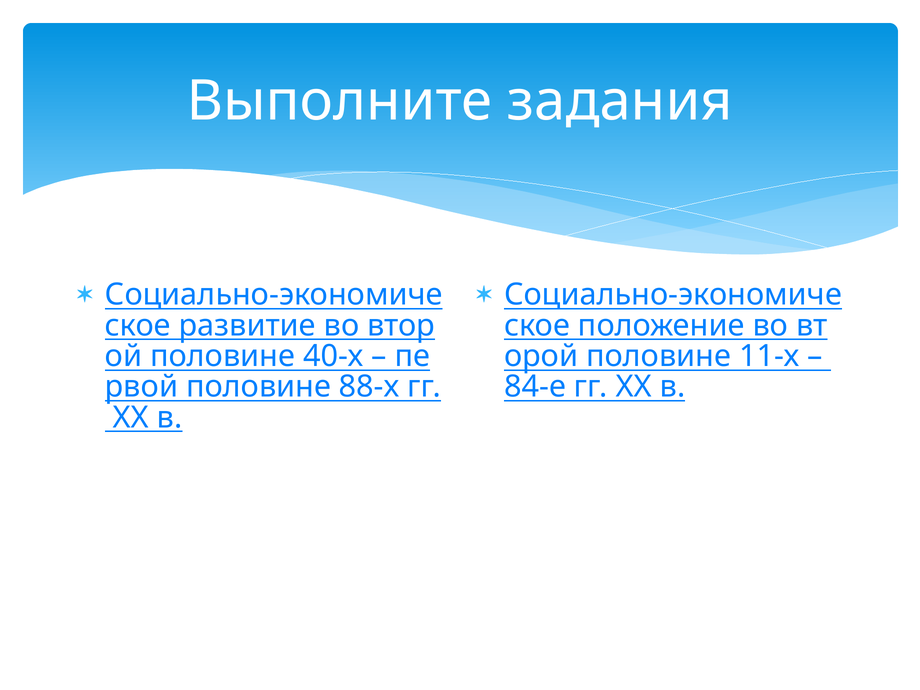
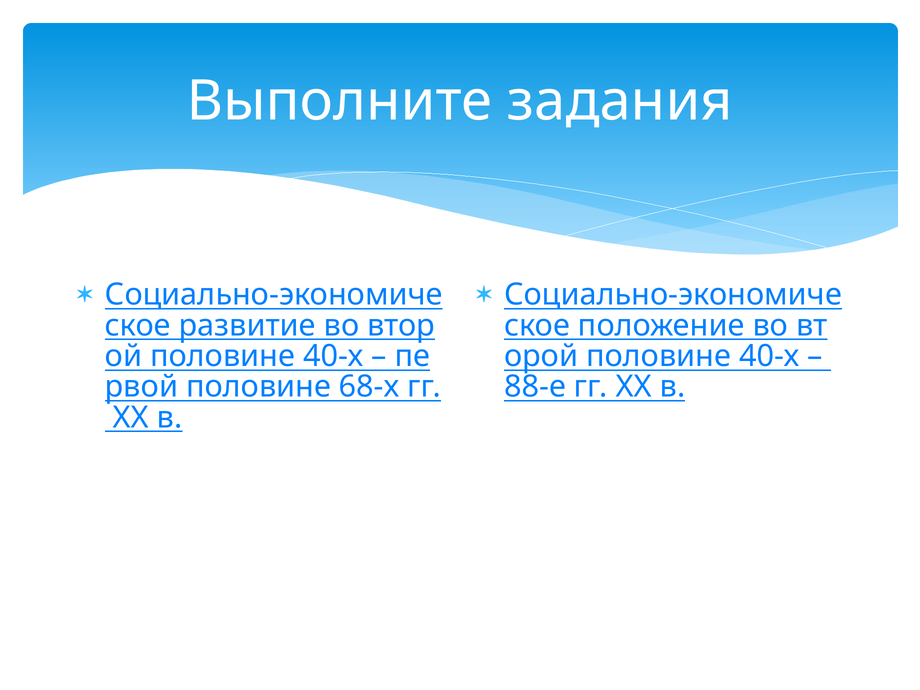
11-х: 11-х -> 40-х (769, 356)
88-х: 88-х -> 68-х (369, 387)
84-е: 84-е -> 88-е (535, 387)
